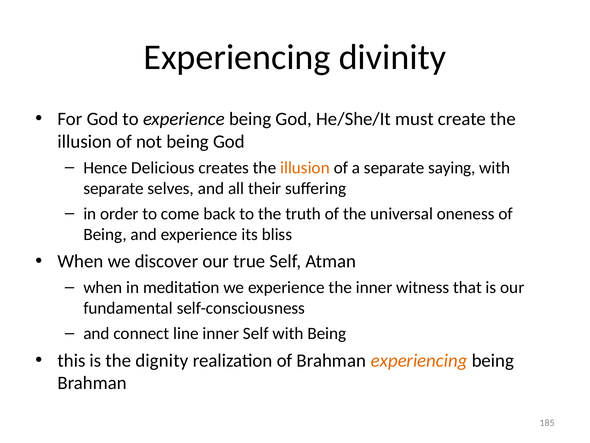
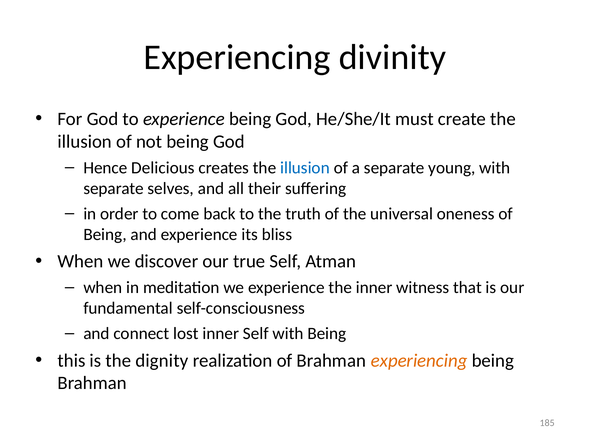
illusion colour: orange -> blue (305, 168)
saying: saying -> young (452, 168)
line: line -> lost (186, 333)
